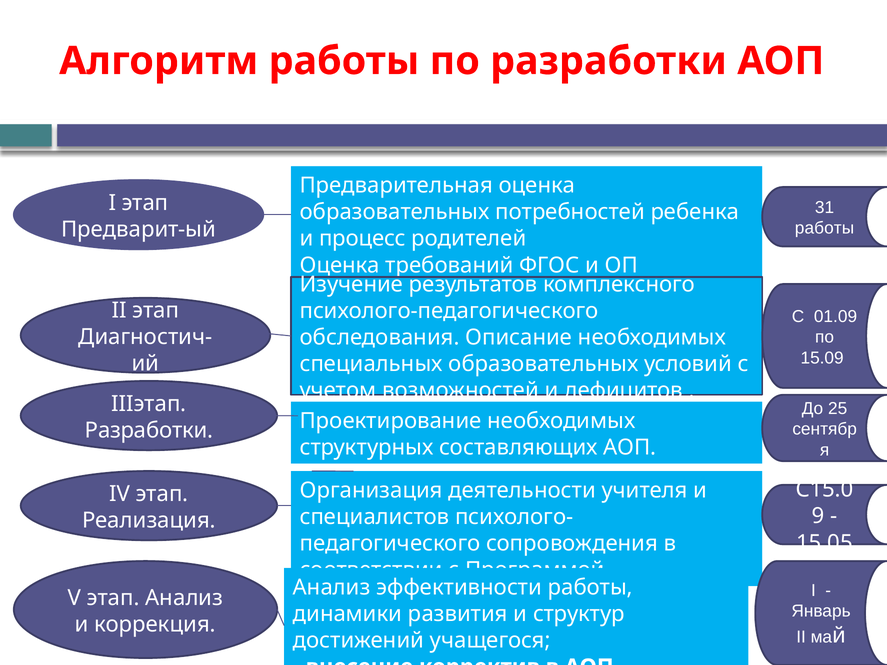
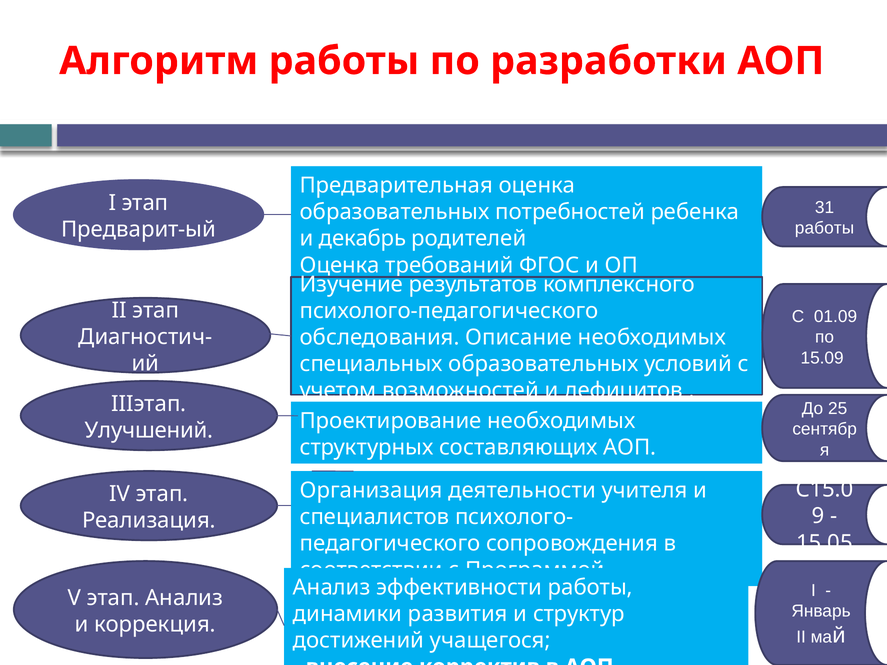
процесс: процесс -> декабрь (363, 239)
Разработки: Разработки -> Улучшений (149, 431)
